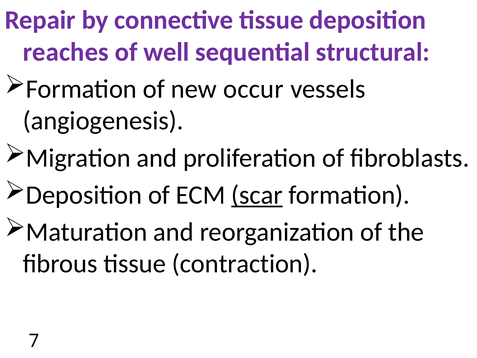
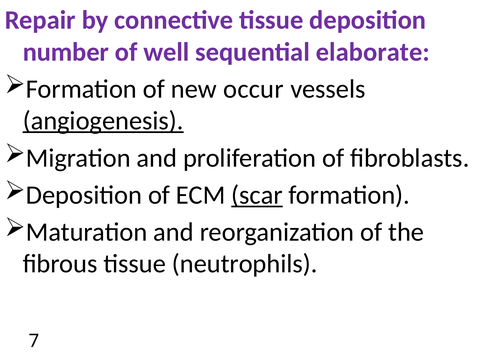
reaches: reaches -> number (66, 52)
structural: structural -> elaborate (373, 52)
angiogenesis underline: none -> present (103, 121)
contraction: contraction -> neutrophils (245, 264)
